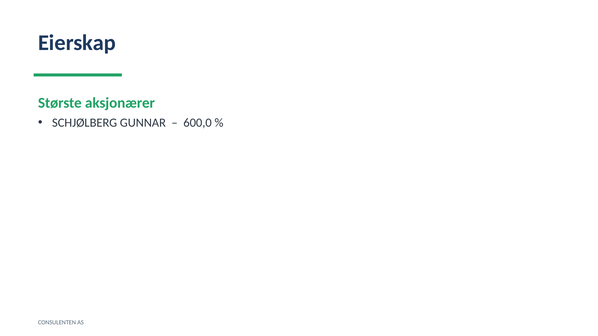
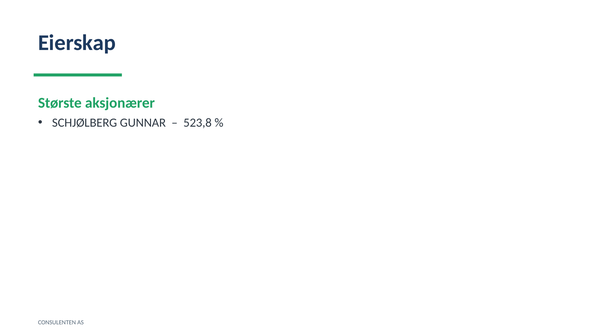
600,0: 600,0 -> 523,8 (198, 123)
